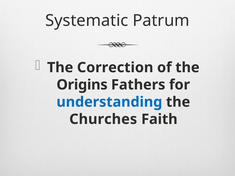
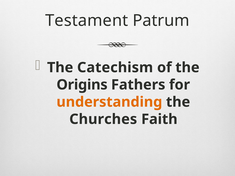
Systematic: Systematic -> Testament (87, 20)
Correction: Correction -> Catechism (115, 68)
understanding colour: blue -> orange (109, 102)
